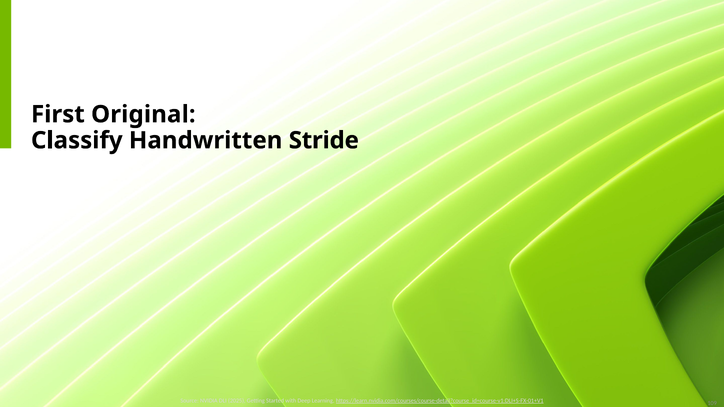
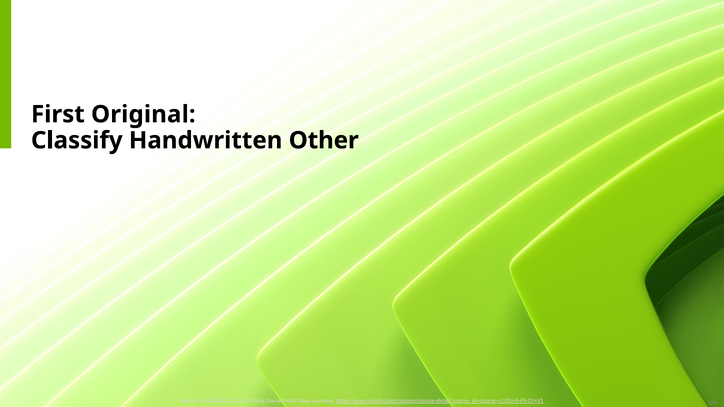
Stride: Stride -> Other (324, 140)
